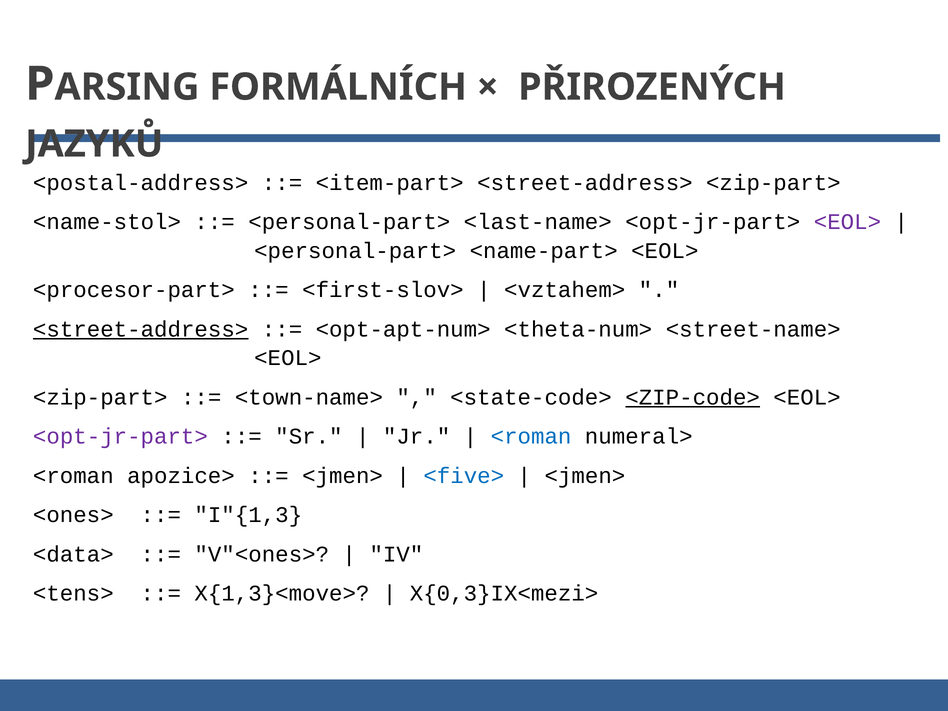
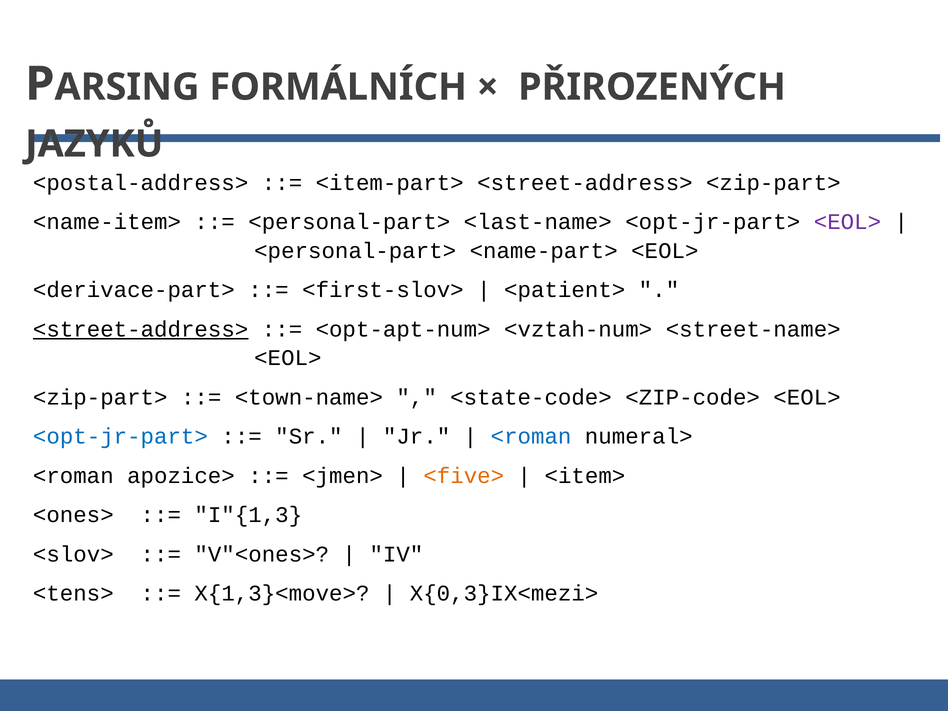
<name-stol>: <name-stol> -> <name-item> (107, 222)
<procesor-part>: <procesor-part> -> <derivace-part> (134, 290)
<vztahem>: <vztahem> -> <patient> (565, 290)
<theta-num>: <theta-num> -> <vztah-num> (578, 329)
<ZIP-code> underline: present -> none (693, 397)
<opt-jr-part> colour: purple -> blue (120, 437)
<five> colour: blue -> orange (464, 476)
<jmen>: <jmen> -> <item> (585, 476)
<data>: <data> -> <slov> (73, 554)
